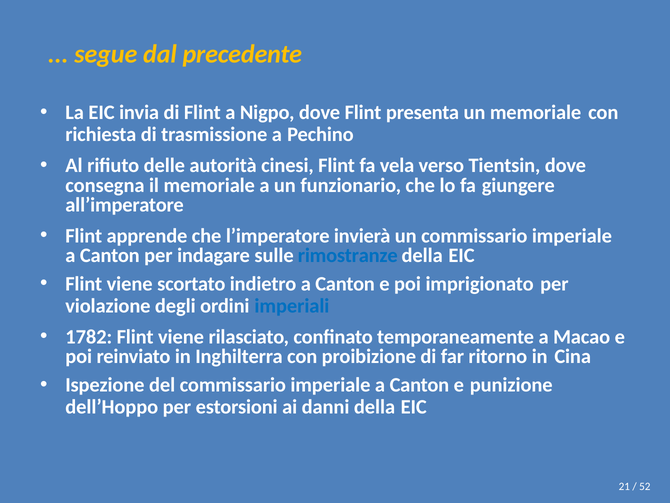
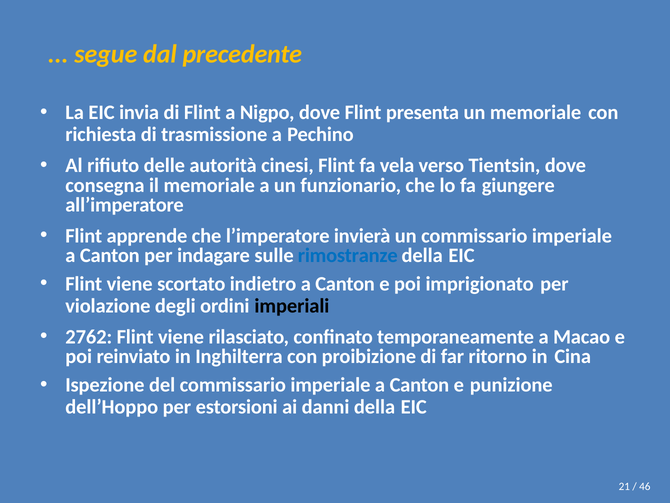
imperiali colour: blue -> black (292, 306)
1782: 1782 -> 2762 (89, 337)
52: 52 -> 46 (645, 486)
